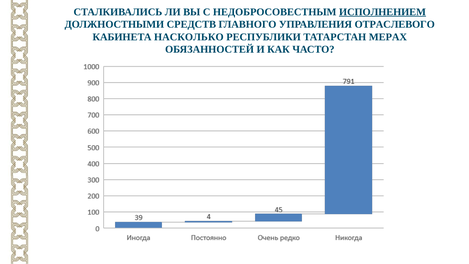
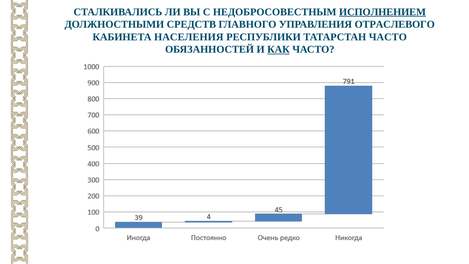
НАСКОЛЬКО: НАСКОЛЬКО -> НАСЕЛЕНИЯ (189, 37)
ТАТАРСТАН МЕРАХ: МЕРАХ -> ЧАСТО (388, 37)
КАК underline: none -> present (278, 49)
